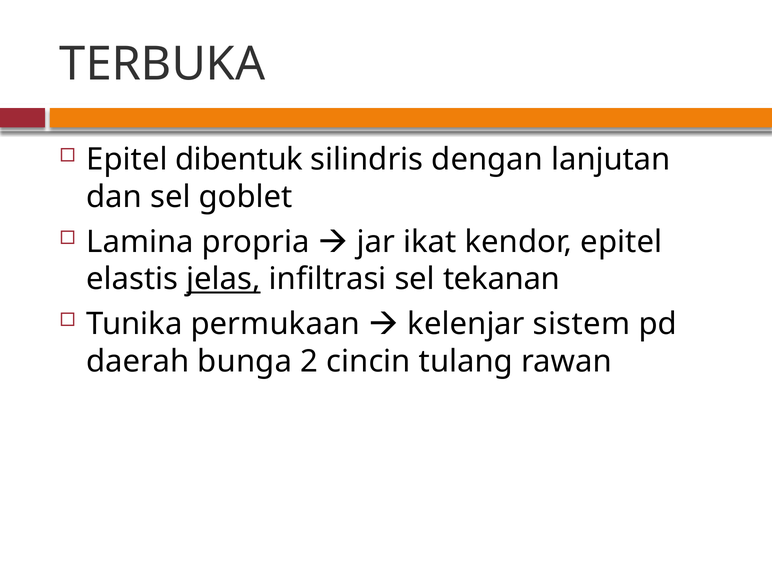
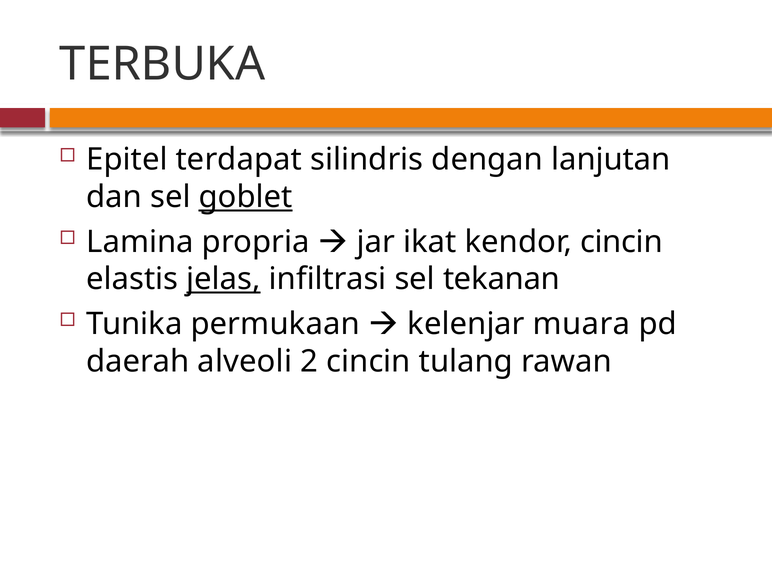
dibentuk: dibentuk -> terdapat (239, 160)
goblet underline: none -> present (246, 197)
kendor epitel: epitel -> cincin (622, 242)
sistem: sistem -> muara (582, 324)
bunga: bunga -> alveoli (245, 361)
